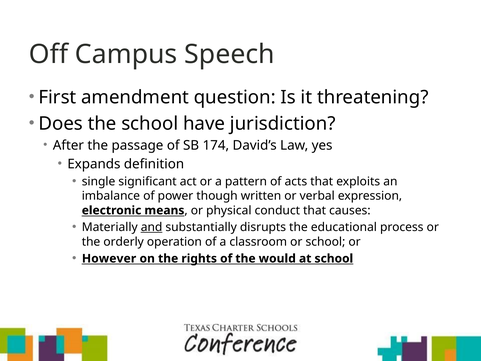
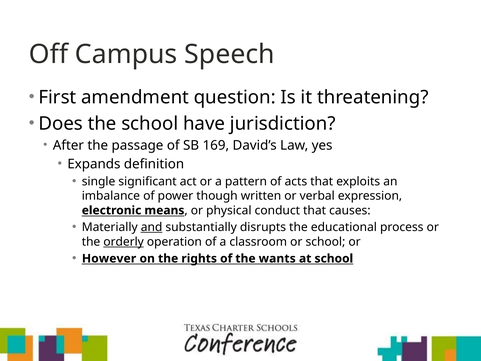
174: 174 -> 169 (216, 145)
orderly underline: none -> present (124, 242)
would: would -> wants (277, 258)
